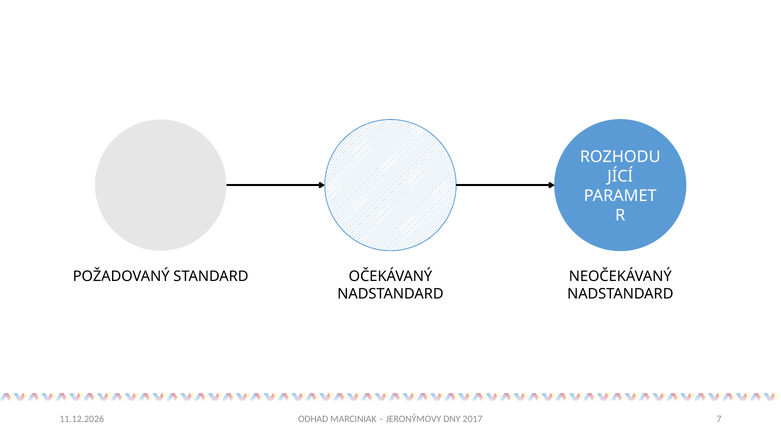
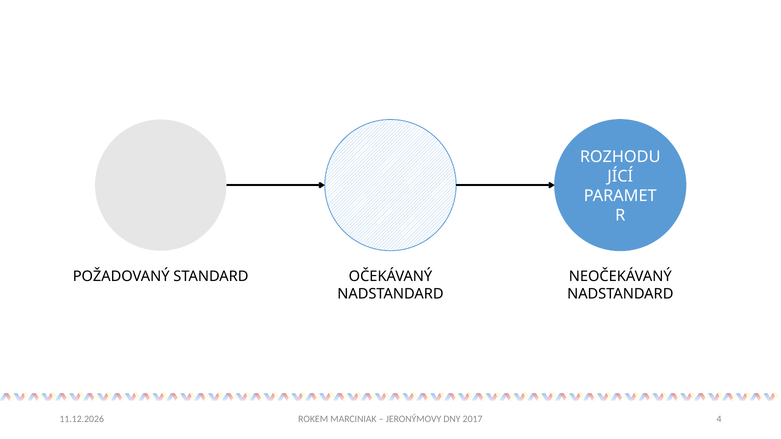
ODHAD: ODHAD -> ROKEM (313, 419)
7: 7 -> 4 (719, 419)
